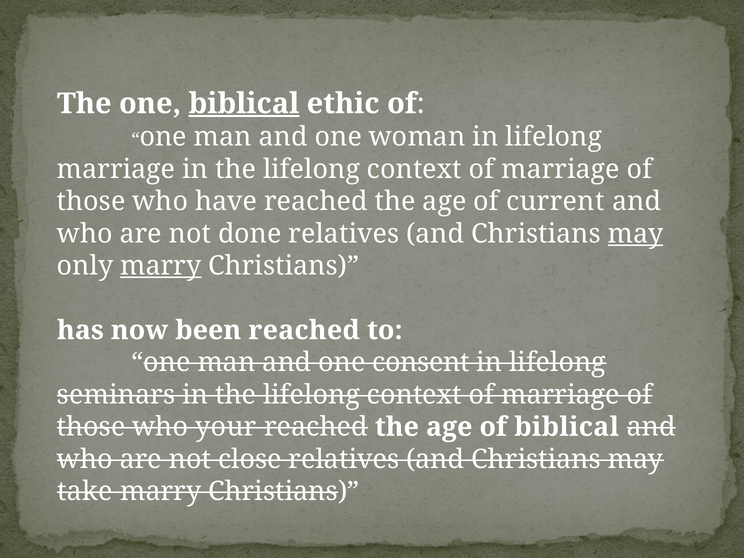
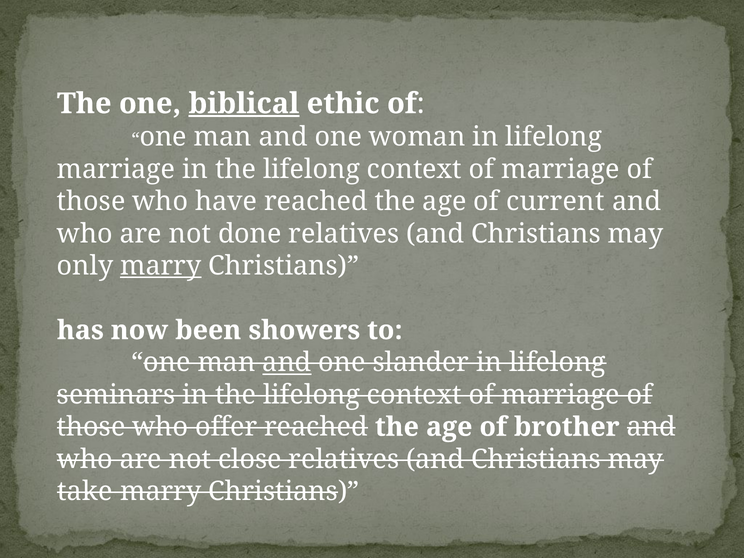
may underline: present -> none (636, 234)
been reached: reached -> showers (304, 330)
and underline: none -> present (287, 363)
consent: consent -> slander (421, 363)
your: your -> offer (226, 427)
of biblical: biblical -> brother (567, 427)
